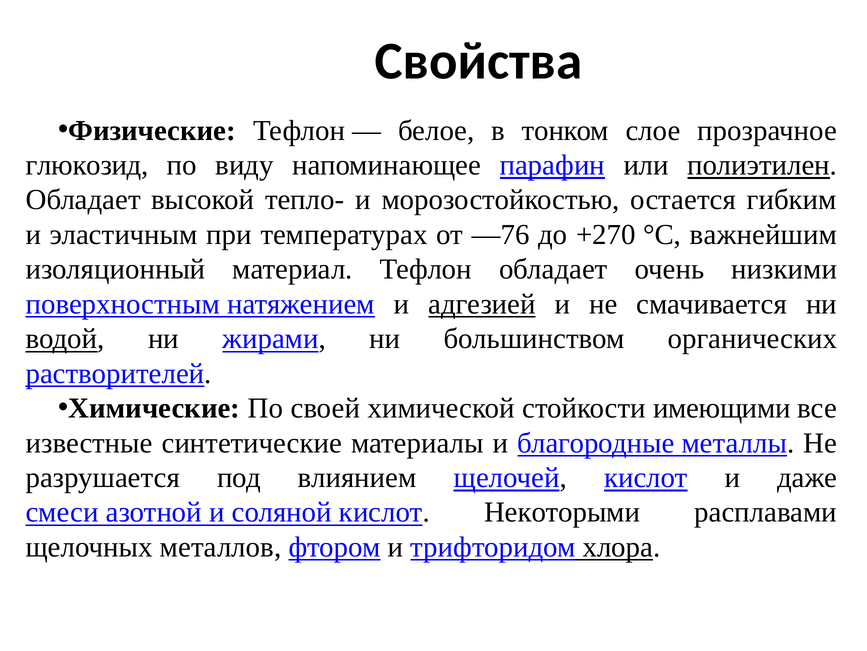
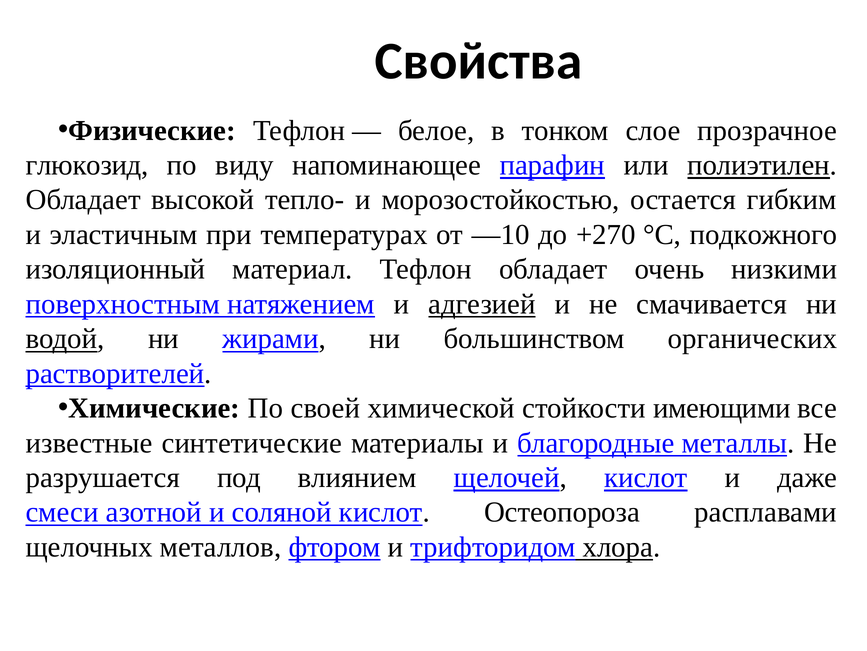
—76: —76 -> —10 (501, 234)
важнейшим: важнейшим -> подкожного (764, 234)
Некоторыми: Некоторыми -> Остеопороза (562, 512)
